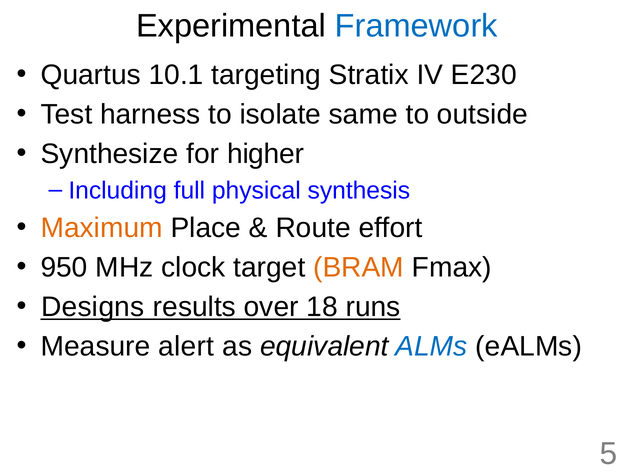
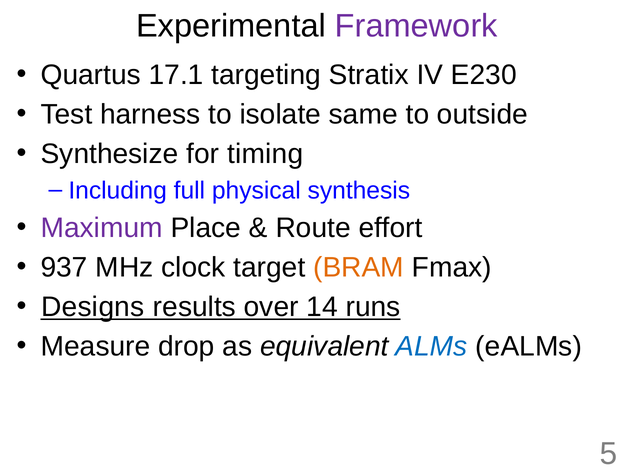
Framework colour: blue -> purple (416, 26)
10.1: 10.1 -> 17.1 (176, 75)
higher: higher -> timing (265, 154)
Maximum colour: orange -> purple (102, 228)
950: 950 -> 937 (64, 267)
18: 18 -> 14 (322, 307)
alert: alert -> drop (186, 346)
